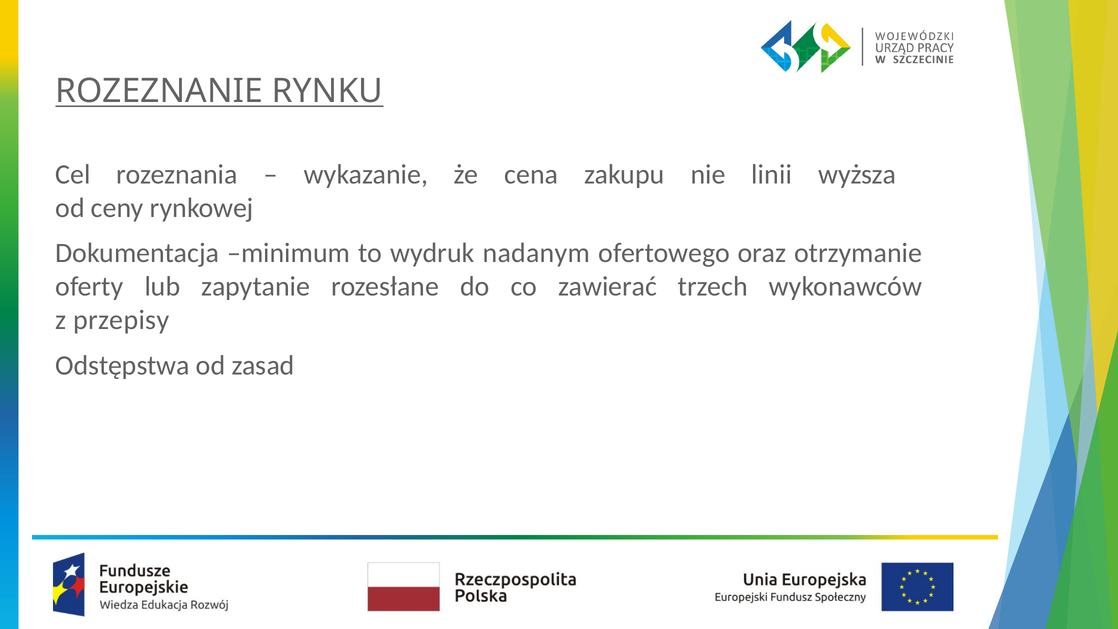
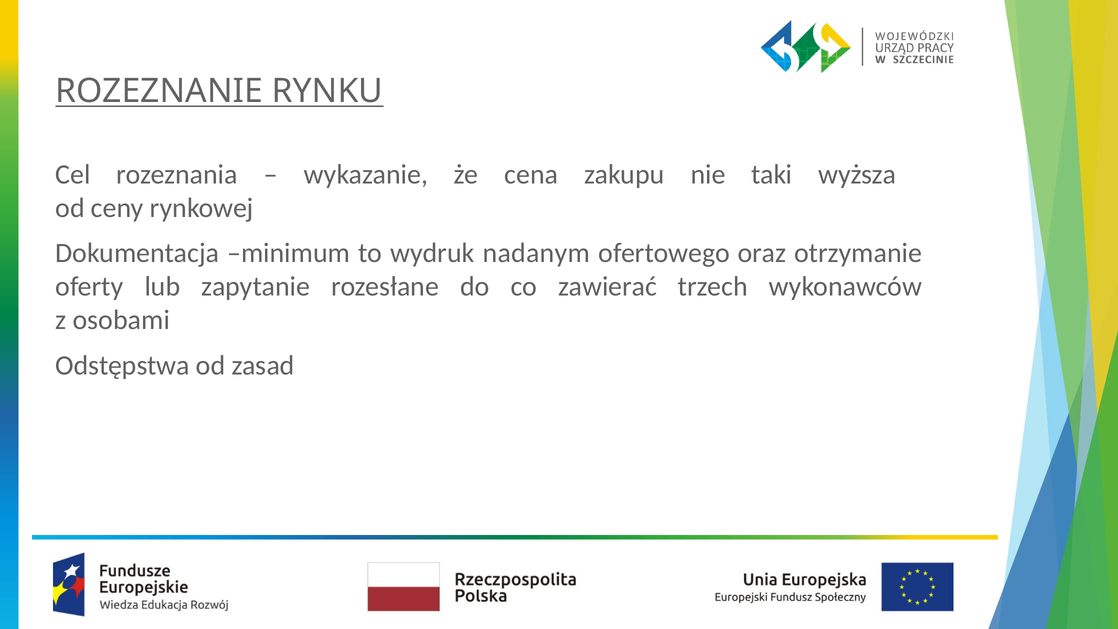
linii: linii -> taki (772, 174)
przepisy: przepisy -> osobami (121, 320)
